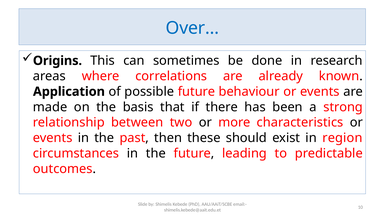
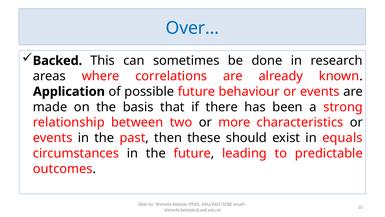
Origins: Origins -> Backed (57, 61)
region: region -> equals (342, 138)
